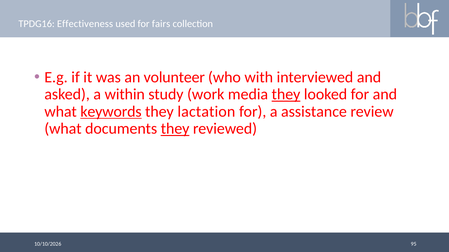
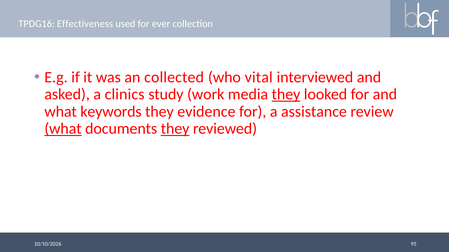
fairs: fairs -> ever (161, 24)
volunteer: volunteer -> collected (174, 77)
with: with -> vital (259, 77)
within: within -> clinics (125, 95)
keywords underline: present -> none (111, 112)
lactation: lactation -> evidence (206, 112)
what underline: none -> present (63, 129)
